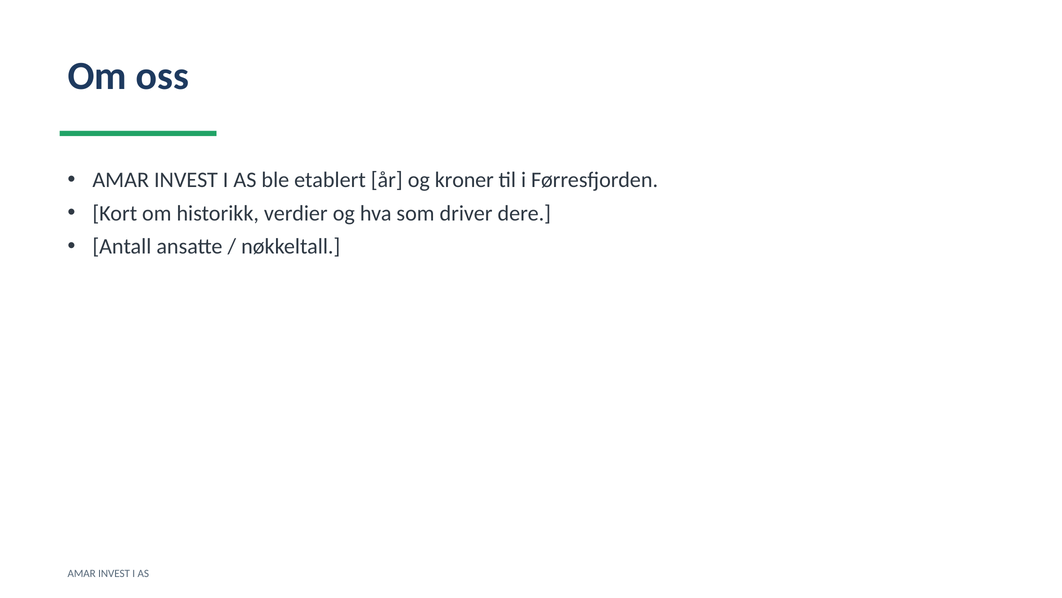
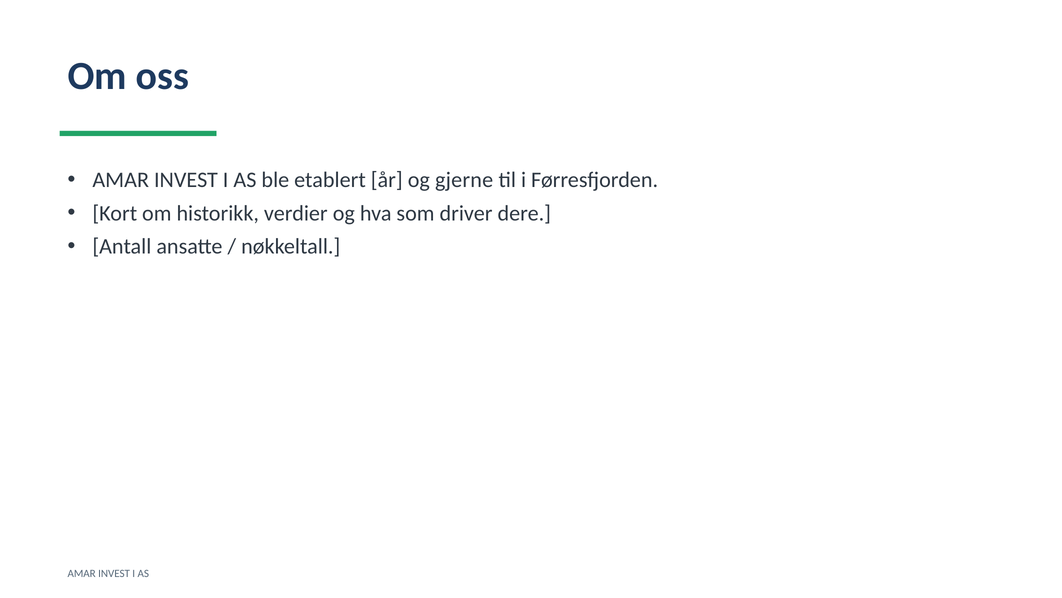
kroner: kroner -> gjerne (464, 180)
